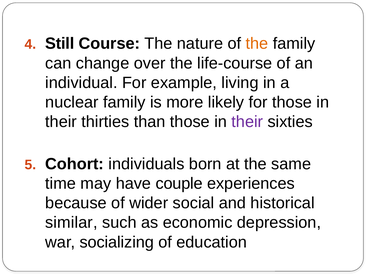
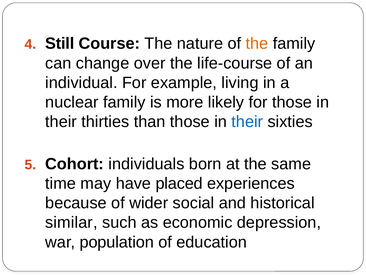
their colour: purple -> blue (247, 122)
couple: couple -> placed (179, 183)
socializing: socializing -> population (117, 242)
